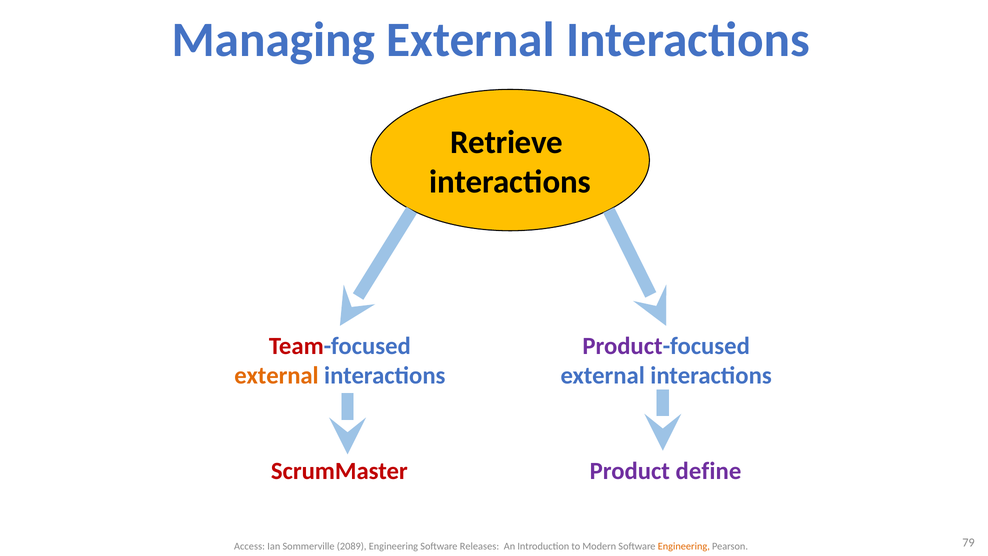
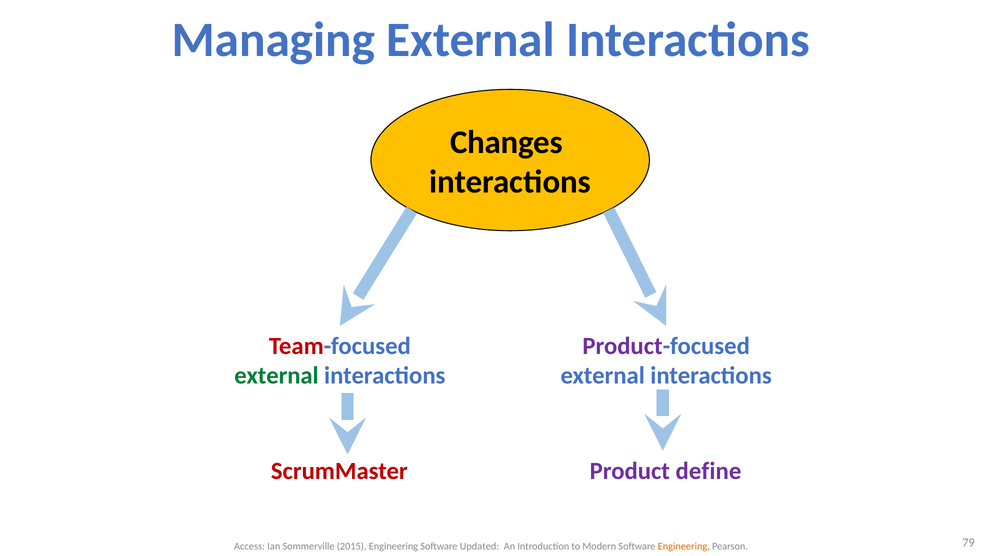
Retrieve: Retrieve -> Changes (506, 142)
external colour: orange -> green (276, 376)
2089: 2089 -> 2015 (352, 546)
Releases: Releases -> Updated (479, 546)
